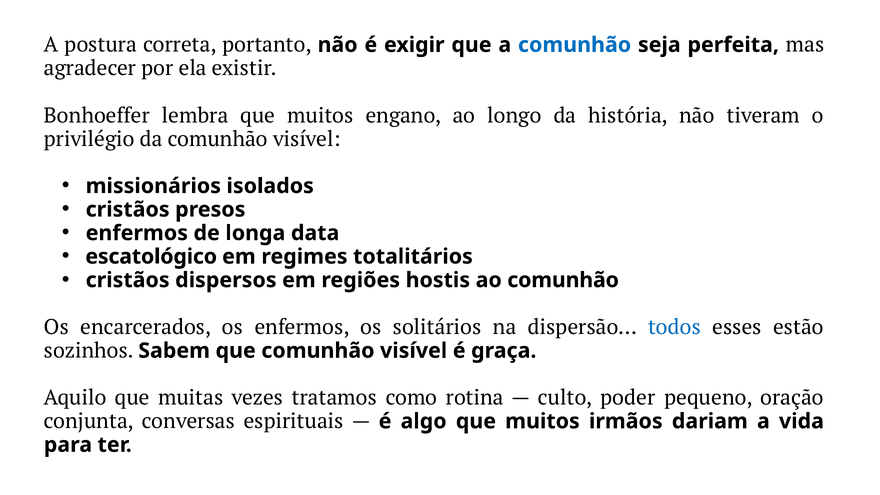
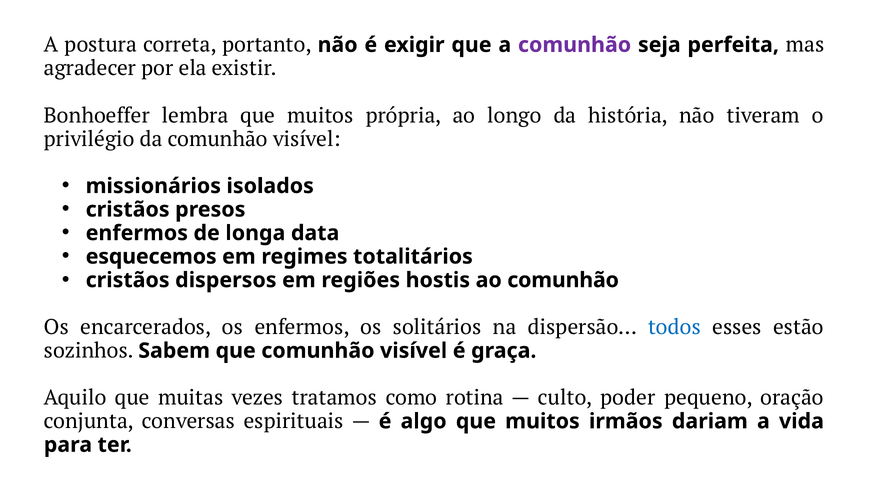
comunhão colour: blue -> purple (575, 45)
engano: engano -> própria (404, 115)
escatológico: escatológico -> esquecemos (151, 257)
